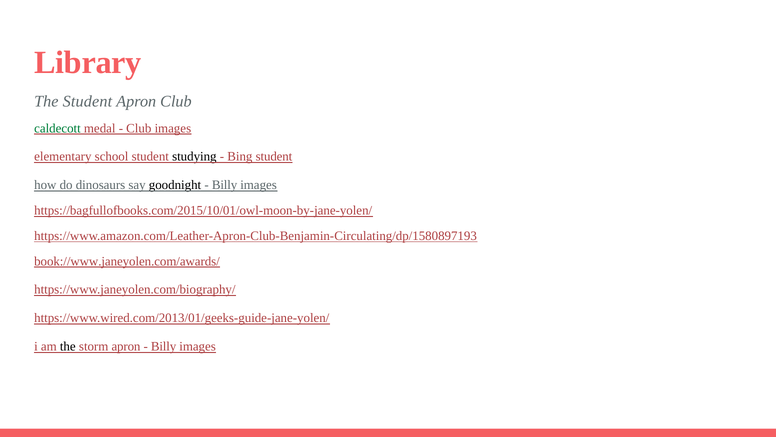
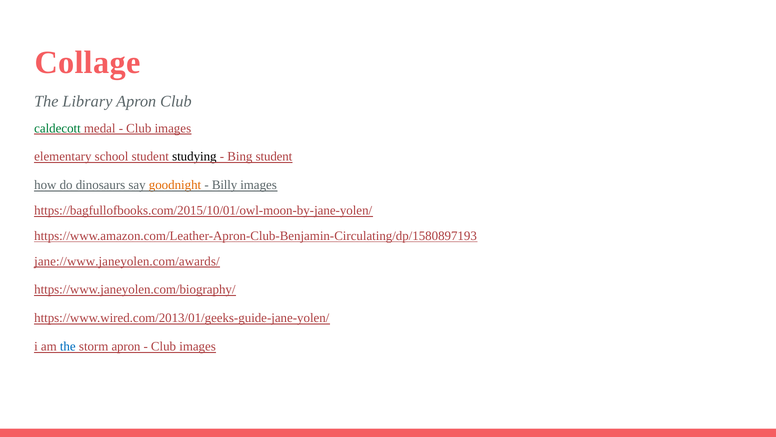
Library: Library -> Collage (88, 63)
The Student: Student -> Library (87, 101)
goodnight colour: black -> orange (175, 185)
book://www.janeyolen.com/awards/: book://www.janeyolen.com/awards/ -> jane://www.janeyolen.com/awards/ (127, 261)
the colour: black -> blue (68, 346)
Billy: Billy -> Club (164, 346)
